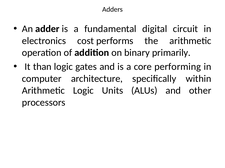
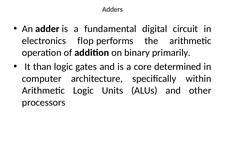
cost: cost -> flop (86, 41)
performing: performing -> determined (178, 67)
